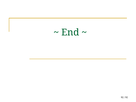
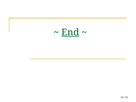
End underline: none -> present (70, 32)
